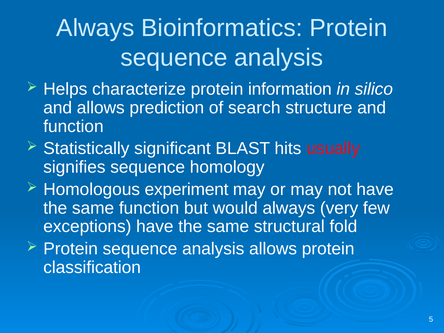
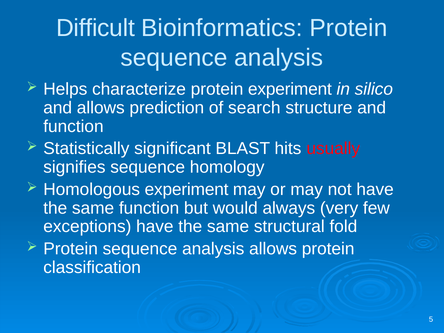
Always: Always -> Difficult (95, 28)
protein information: information -> experiment (290, 89)
